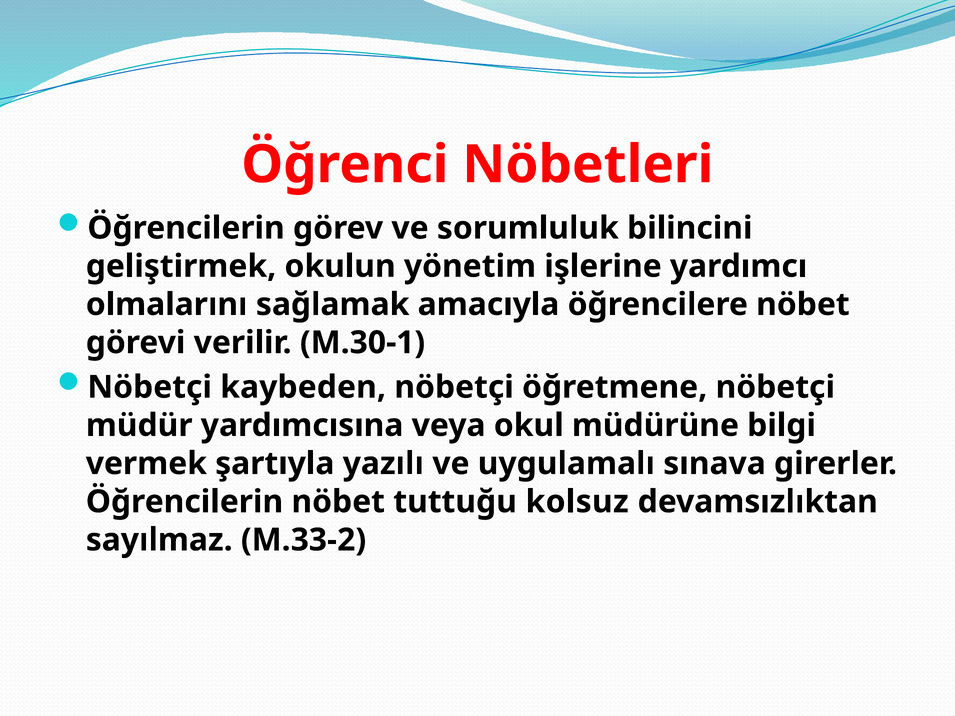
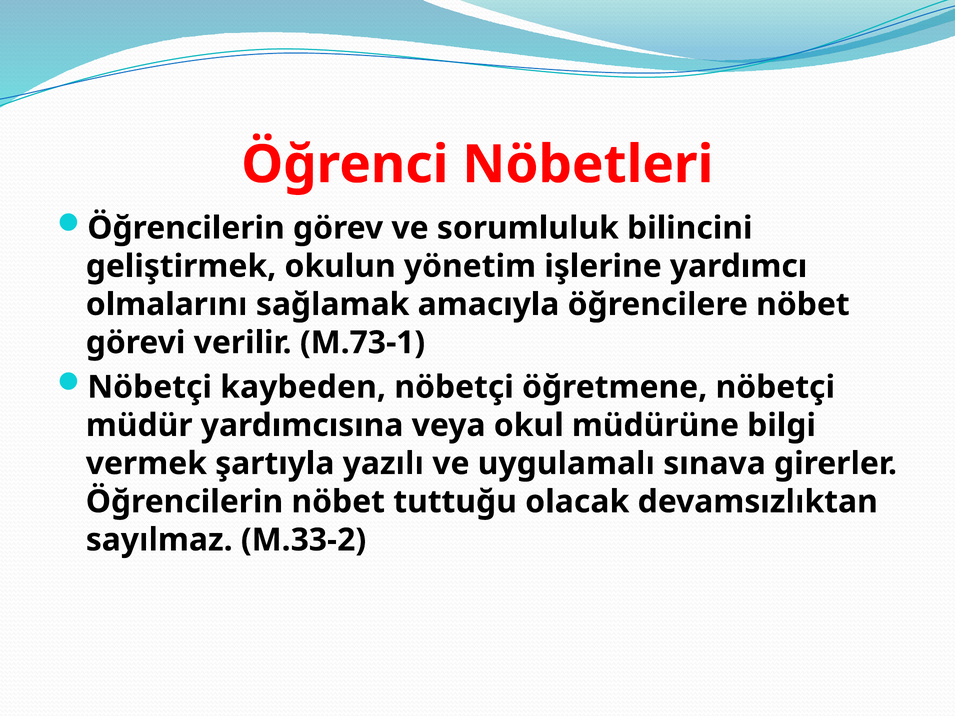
M.30-1: M.30-1 -> M.73-1 (363, 343)
kolsuz: kolsuz -> olacak (577, 502)
